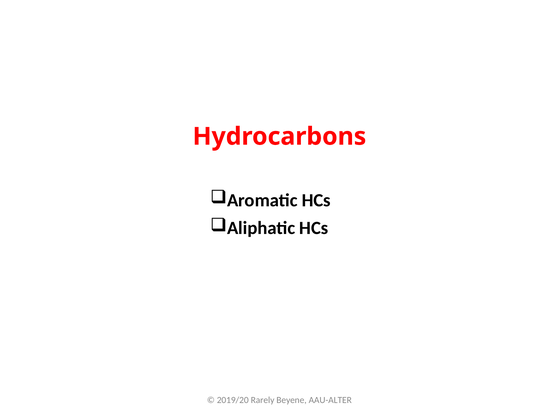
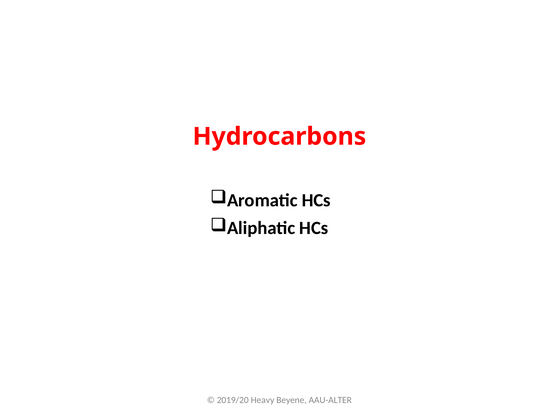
Rarely: Rarely -> Heavy (263, 400)
